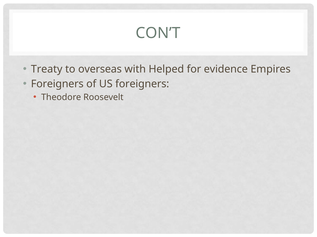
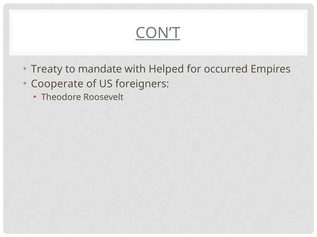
CON’T underline: none -> present (158, 33)
overseas: overseas -> mandate (100, 69)
evidence: evidence -> occurred (226, 69)
Foreigners: Foreigners -> Cooperate (57, 84)
